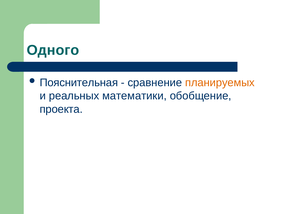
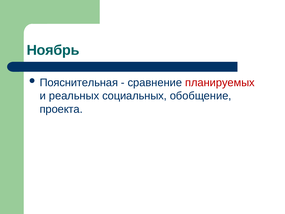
Одного: Одного -> Ноябрь (53, 50)
планируемых colour: orange -> red (220, 82)
математики: математики -> социальных (135, 96)
